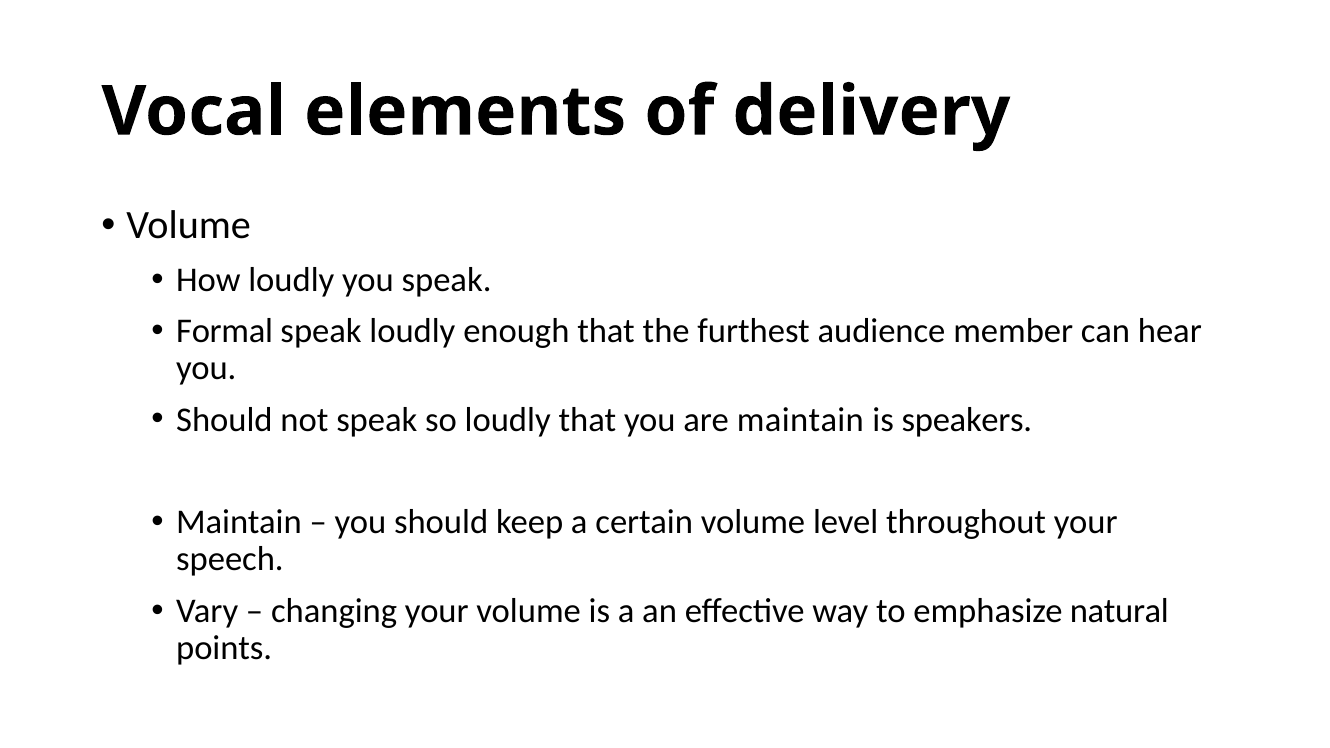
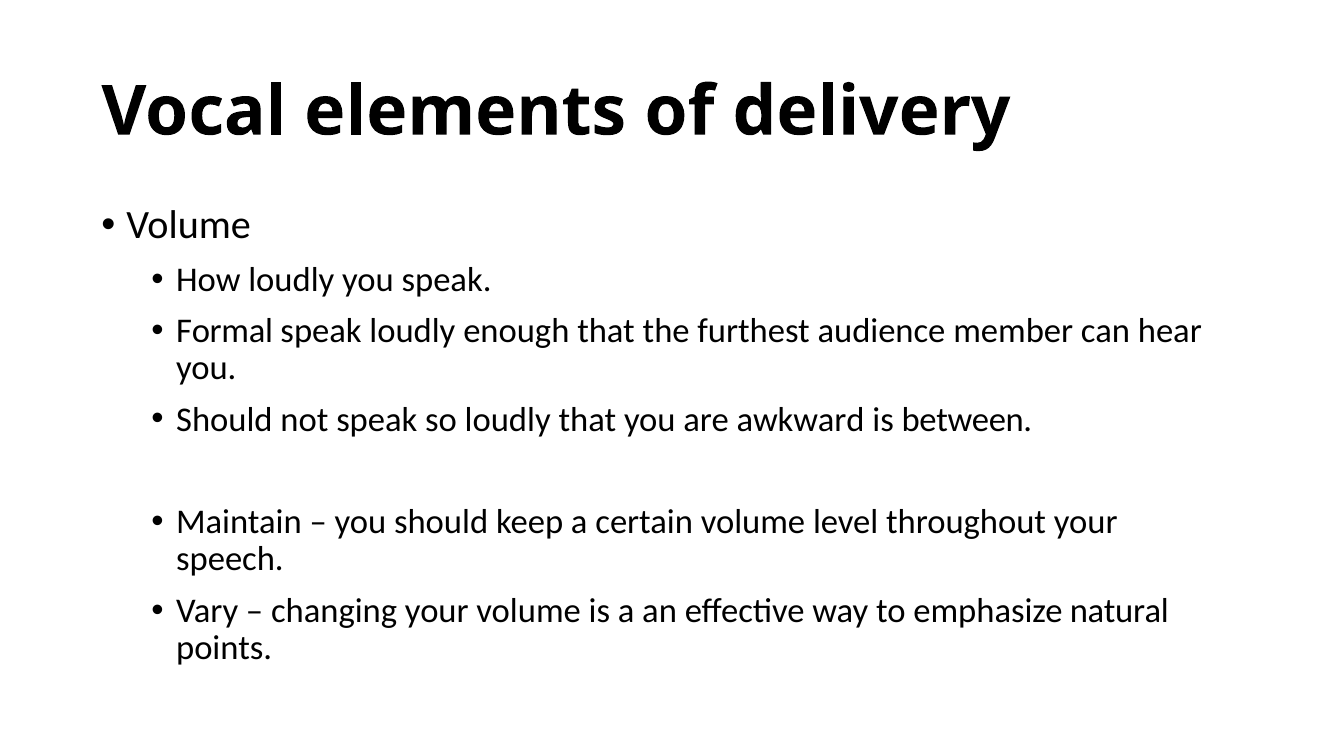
are maintain: maintain -> awkward (801, 420)
speakers: speakers -> between (967, 420)
